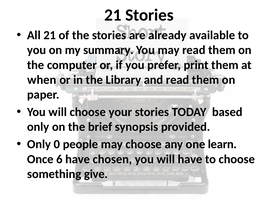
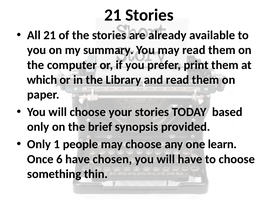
when: when -> which (42, 80)
0: 0 -> 1 (57, 144)
give: give -> thin (96, 174)
